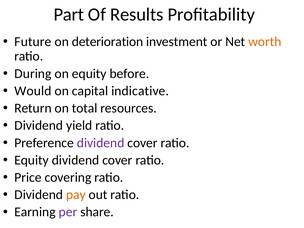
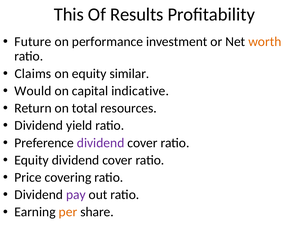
Part: Part -> This (69, 14)
deterioration: deterioration -> performance (107, 42)
During: During -> Claims (33, 74)
before: before -> similar (129, 74)
pay colour: orange -> purple (76, 195)
per colour: purple -> orange (68, 212)
